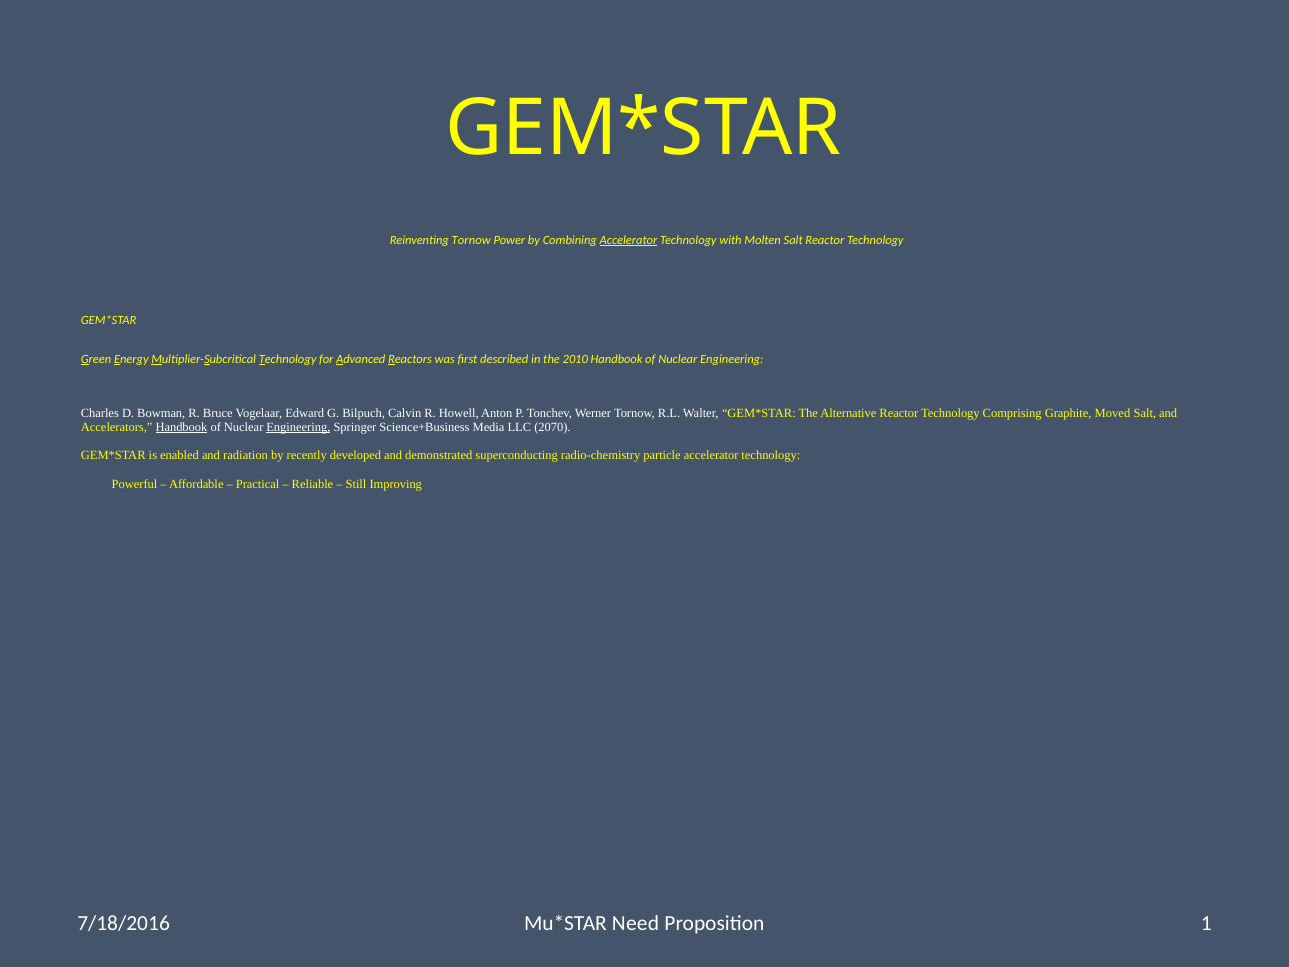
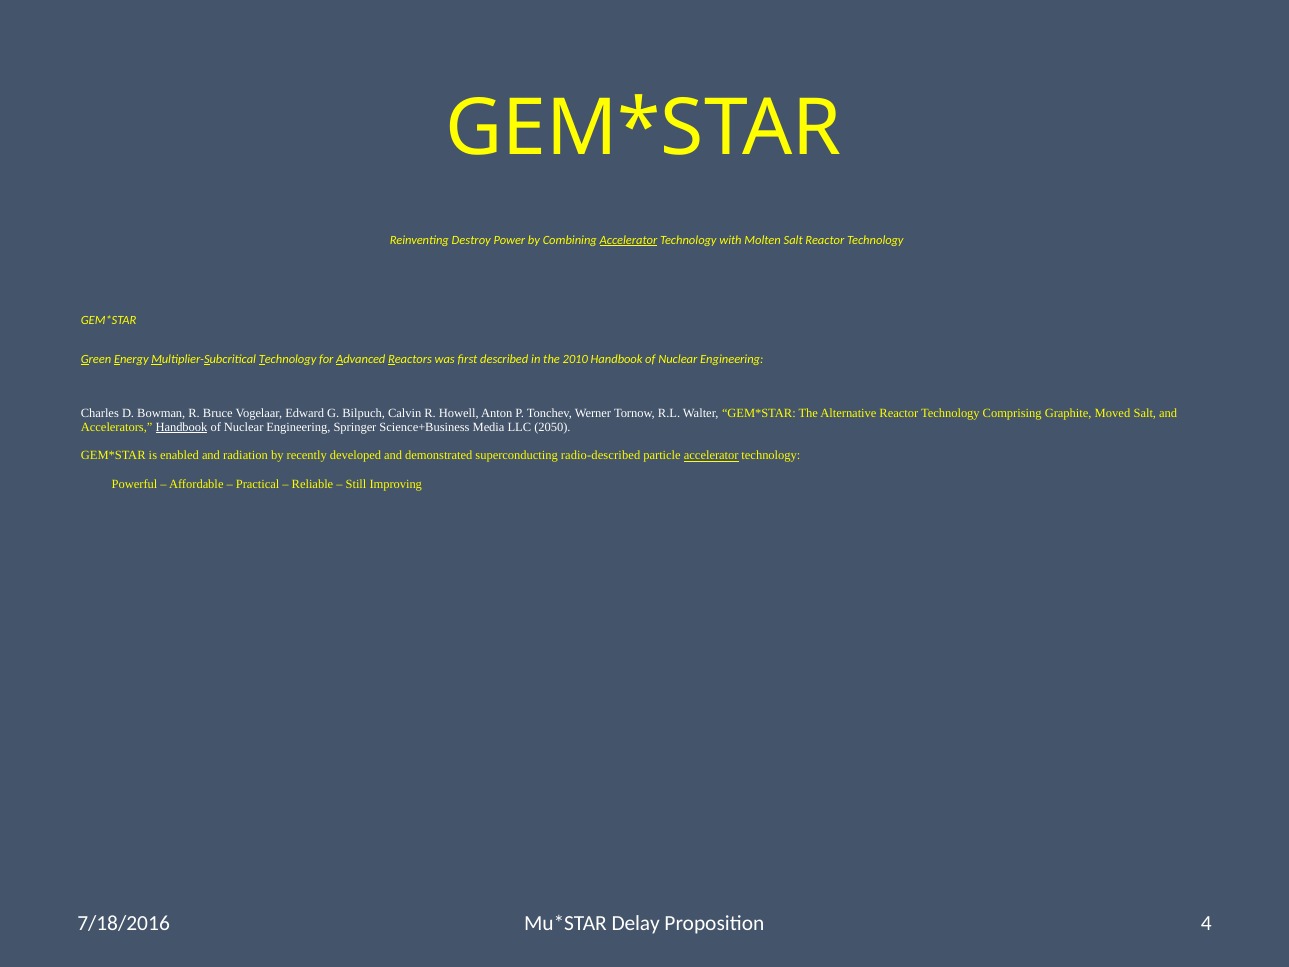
Reinventing Tornow: Tornow -> Destroy (471, 240)
Engineering underline: present -> none (298, 427)
2070: 2070 -> 2050 (552, 427)
radio-chemistry: radio-chemistry -> radio-described (601, 455)
accelerator underline: none -> present (711, 455)
Need: Need -> Delay (636, 923)
1: 1 -> 4 (1206, 923)
